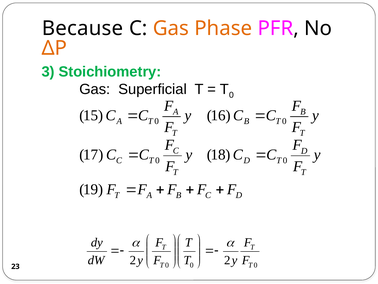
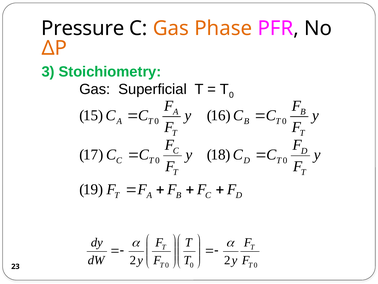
Because: Because -> Pressure (83, 28)
